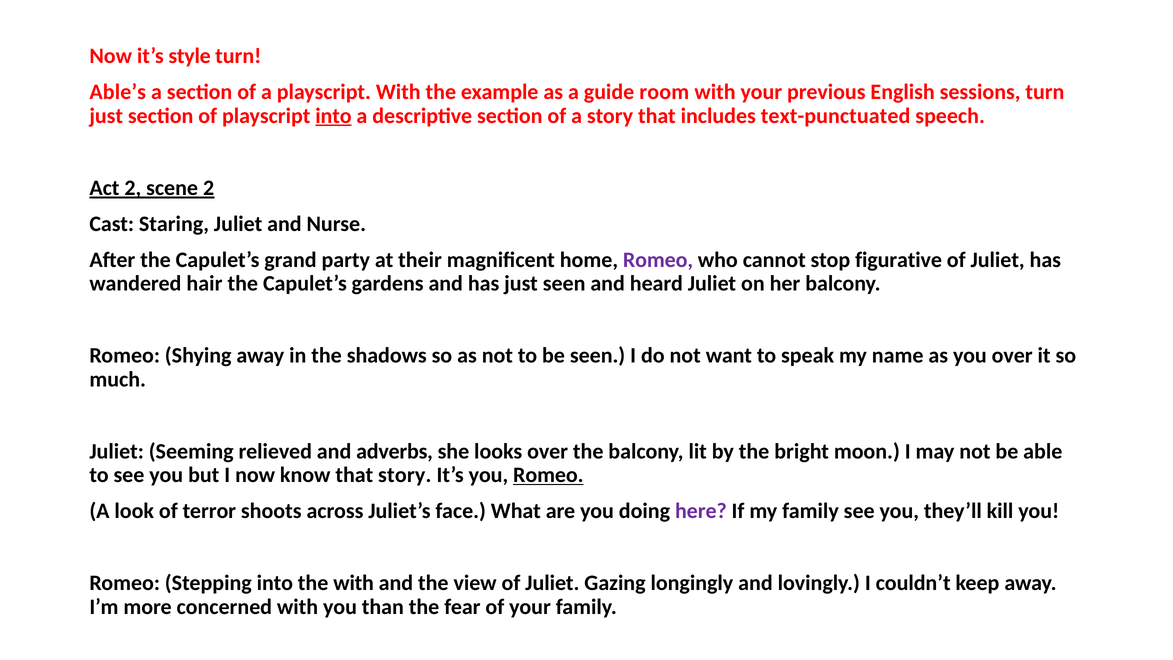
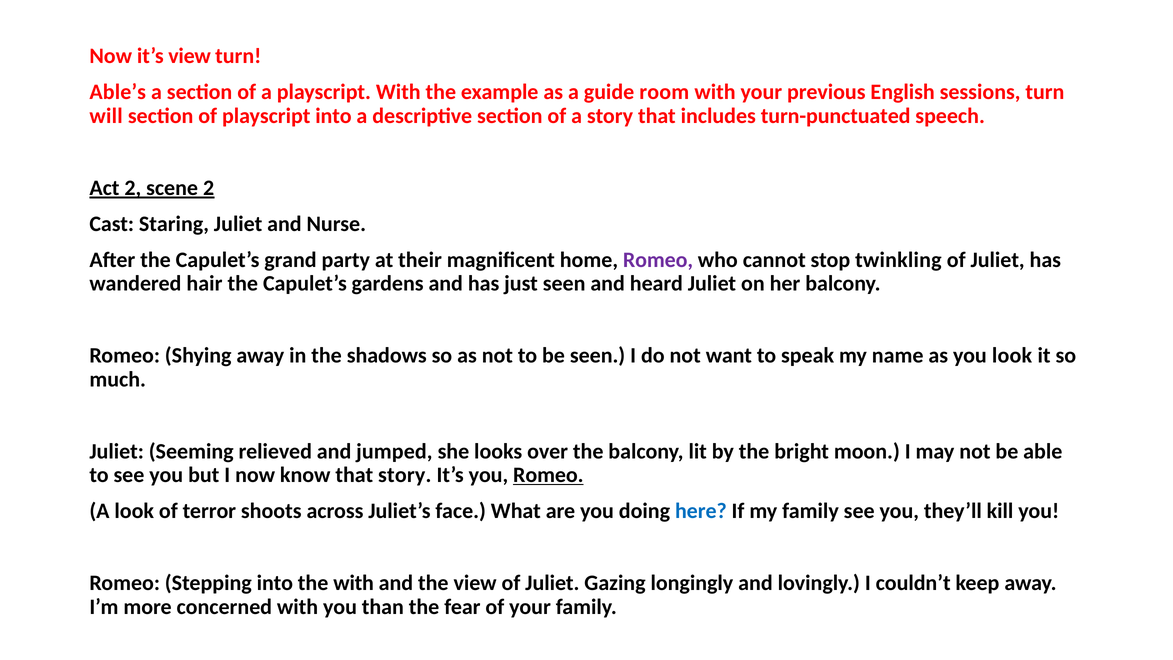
it’s style: style -> view (190, 56)
just: just -> will (106, 116)
into underline: present -> none (333, 116)
text-punctuated: text-punctuated -> turn-punctuated (836, 116)
figurative: figurative -> twinkling (898, 260)
you over: over -> look (1012, 356)
adverbs: adverbs -> jumped (394, 451)
here colour: purple -> blue (701, 511)
